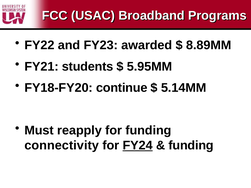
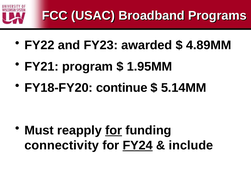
8.89MM: 8.89MM -> 4.89MM (209, 45)
students: students -> program (88, 67)
5.95MM: 5.95MM -> 1.95MM (150, 67)
for underline: none -> present (114, 131)
funding: funding -> include (191, 146)
